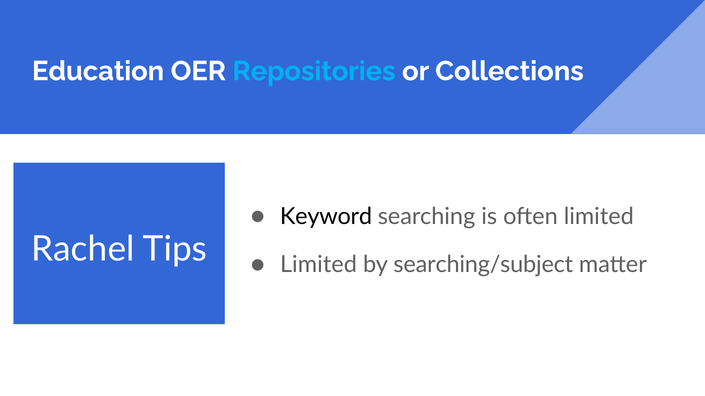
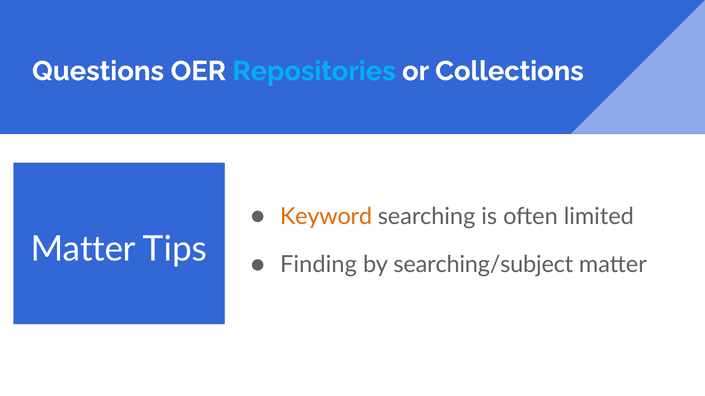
Education: Education -> Questions (98, 71)
Keyword colour: black -> orange (326, 217)
Rachel: Rachel -> Matter (83, 249)
Limited: Limited -> Finding (318, 265)
